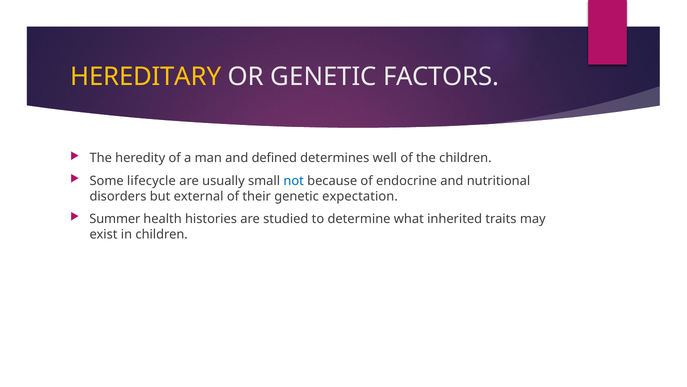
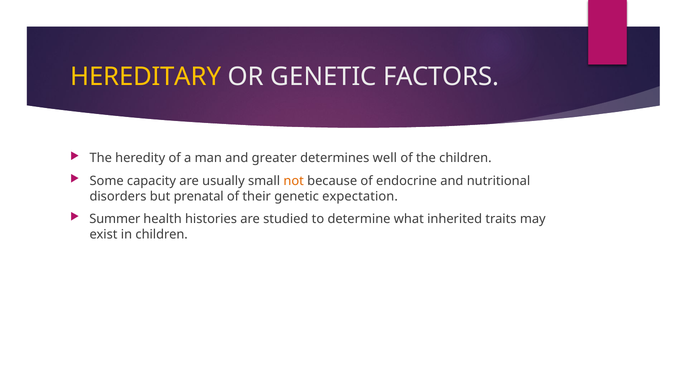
defined: defined -> greater (274, 158)
lifecycle: lifecycle -> capacity (151, 181)
not colour: blue -> orange (294, 181)
external: external -> prenatal (199, 196)
